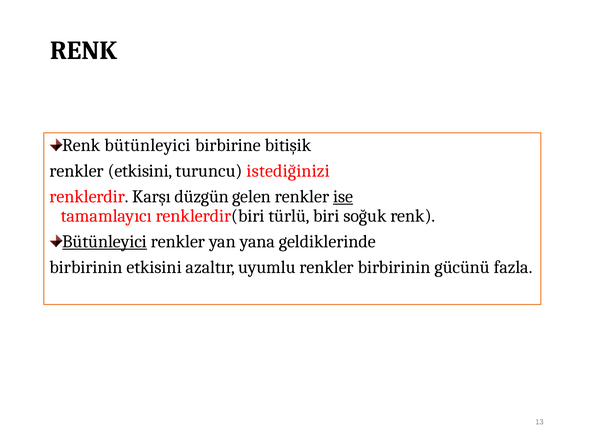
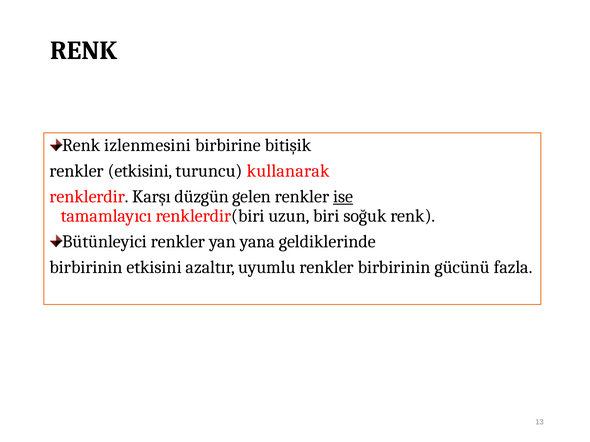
bütünleyici: bütünleyici -> izlenmesini (148, 146)
istediğinizi: istediğinizi -> kullanarak (288, 171)
türlü: türlü -> uzun (289, 216)
Bütünleyici underline: present -> none (105, 242)
